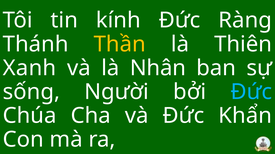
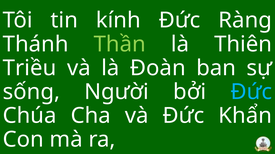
Thần colour: yellow -> light green (120, 44)
Xanh: Xanh -> Triều (30, 68)
Nhân: Nhân -> Đoàn (158, 68)
